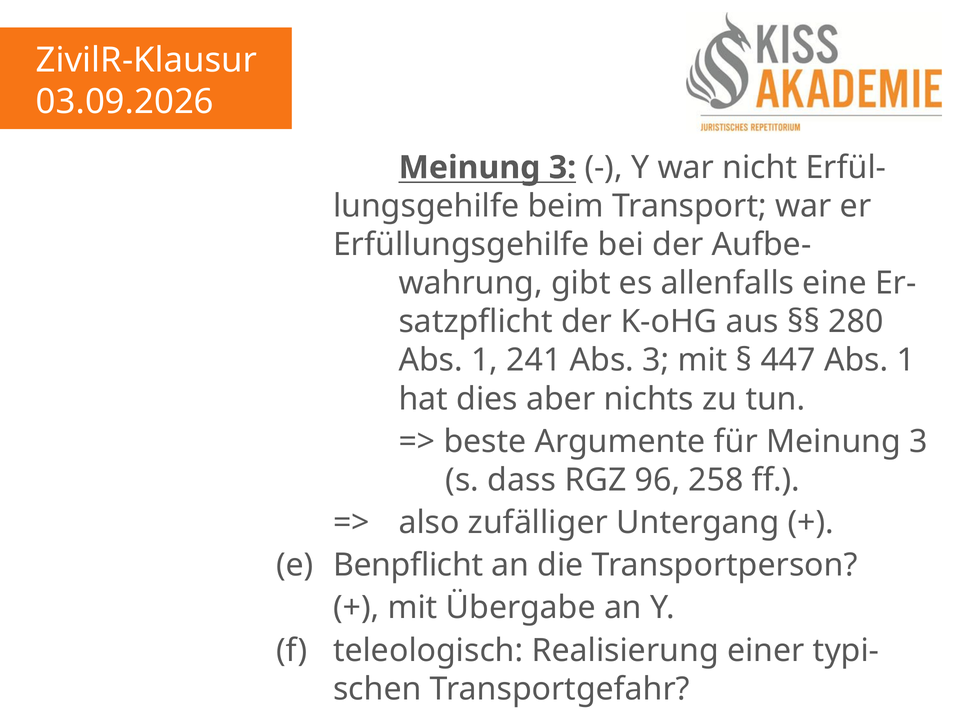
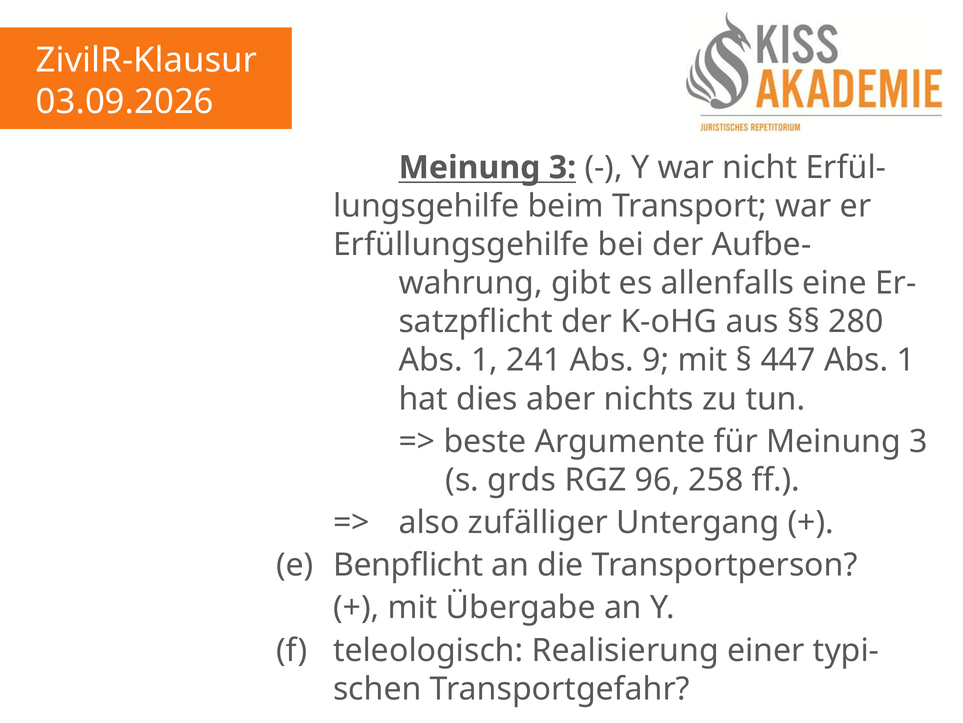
Abs 3: 3 -> 9 (656, 360)
dass: dass -> grds (522, 480)
